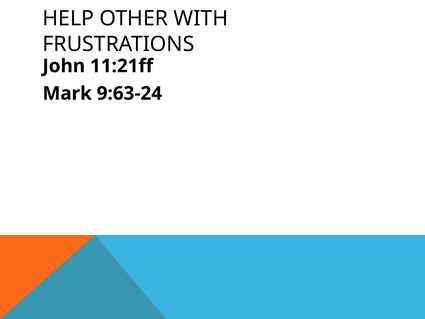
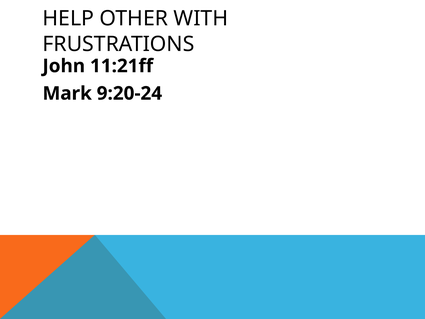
9:63-24: 9:63-24 -> 9:20-24 (129, 93)
